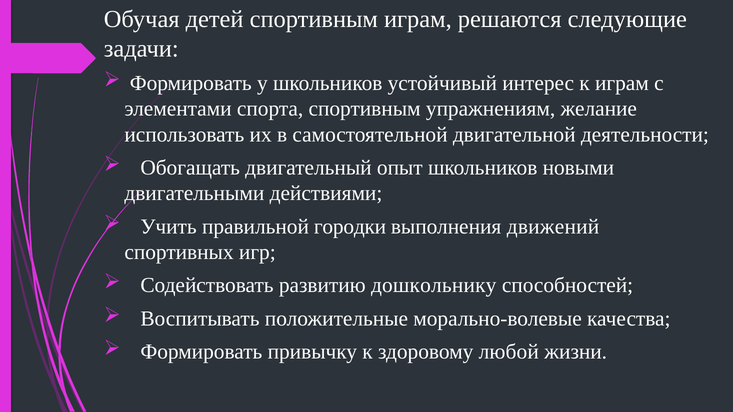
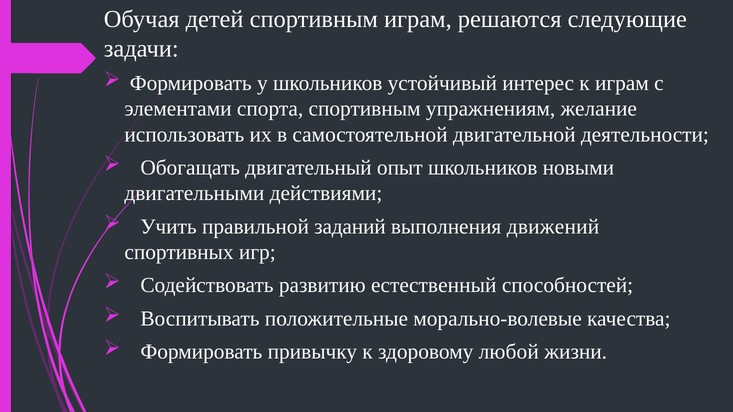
городки: городки -> заданий (350, 227)
дошкольнику: дошкольнику -> естественный (434, 286)
